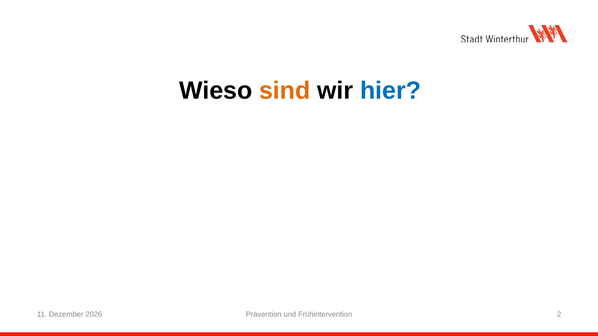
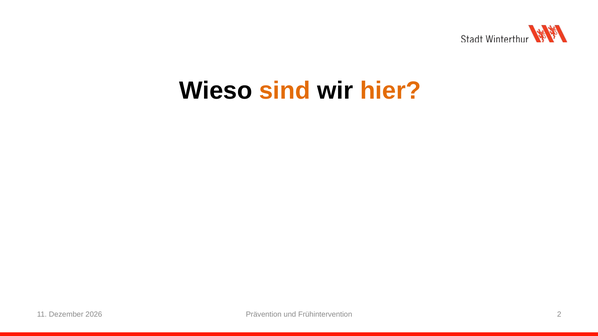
hier colour: blue -> orange (390, 91)
